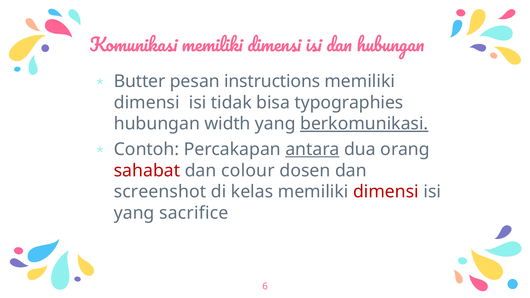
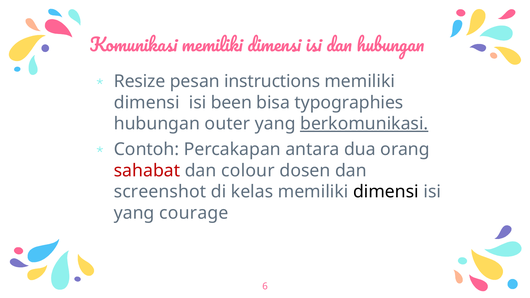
Butter: Butter -> Resize (140, 81)
tidak: tidak -> been (231, 103)
width: width -> outer (227, 124)
antara underline: present -> none (312, 149)
dimensi colour: red -> black (386, 192)
sacrifice: sacrifice -> courage (194, 213)
